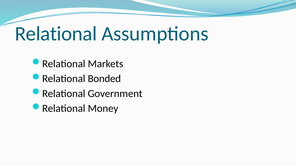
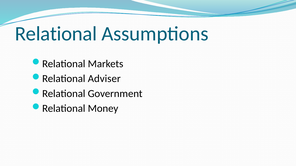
Bonded: Bonded -> Adviser (104, 79)
